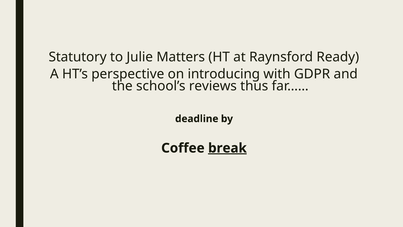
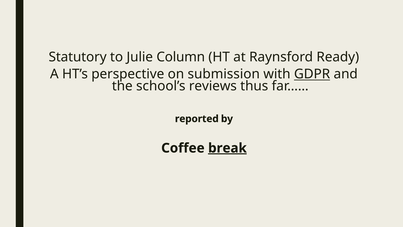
Matters: Matters -> Column (181, 57)
introducing: introducing -> submission (224, 74)
GDPR underline: none -> present (312, 74)
deadline: deadline -> reported (197, 119)
